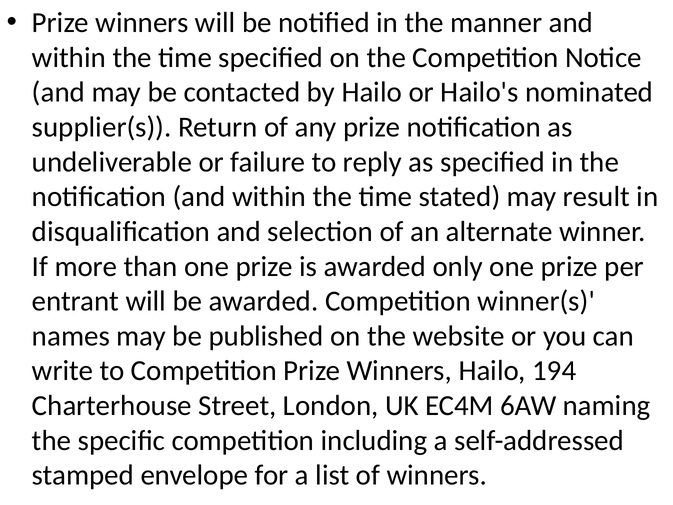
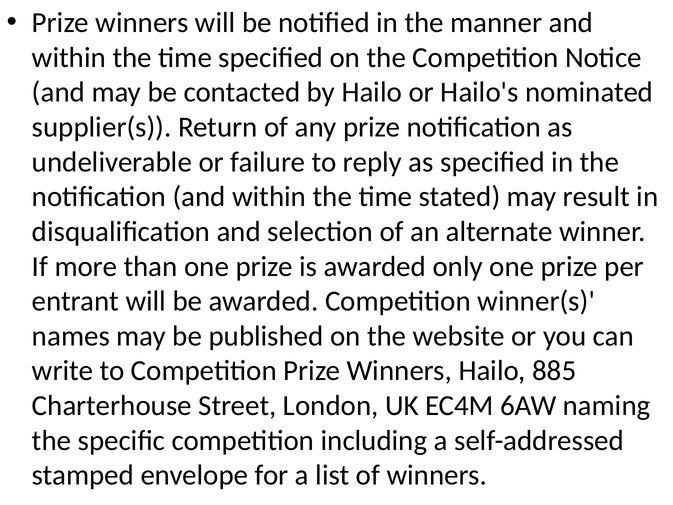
194: 194 -> 885 (554, 371)
